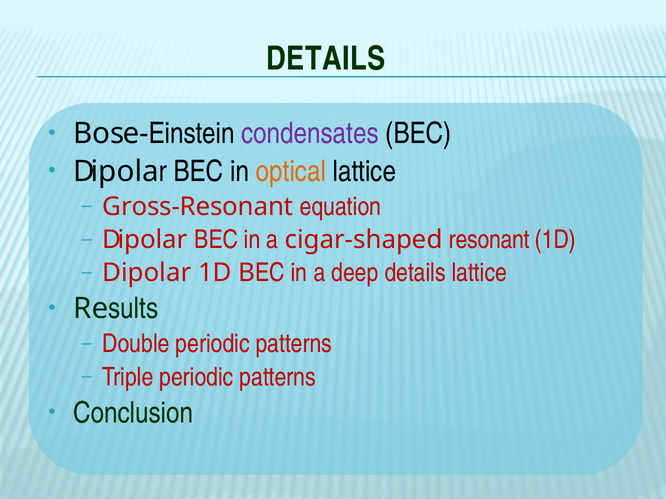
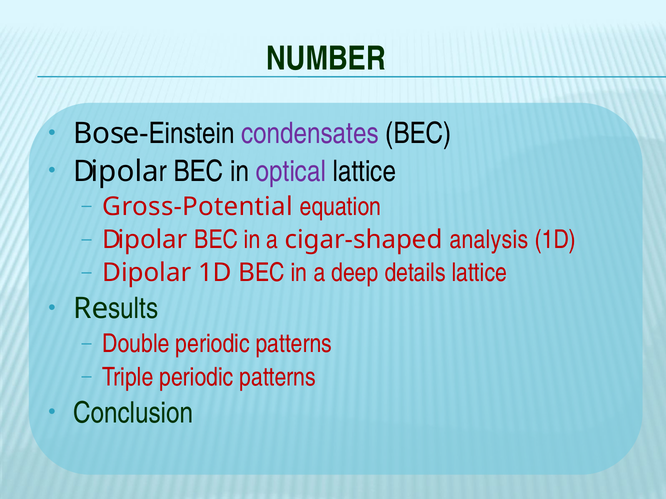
DETAILS: DETAILS -> NUMBER (326, 59)
optical colour: orange -> purple (291, 172)
Gross-Resonant: Gross-Resonant -> Gross-Potential (198, 207)
resonant: resonant -> analysis (489, 240)
